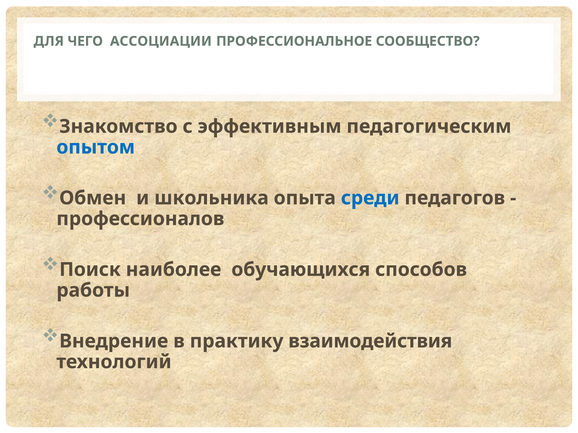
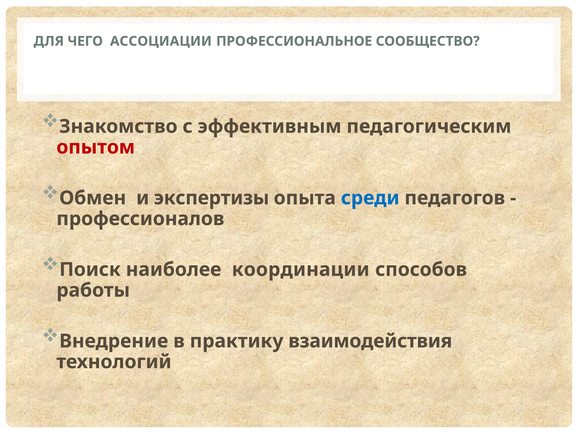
опытом colour: blue -> red (96, 147)
школьника: школьника -> экспертизы (212, 198)
обучающихся: обучающихся -> координации (301, 270)
